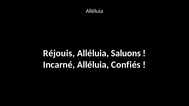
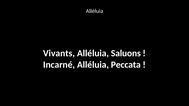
Réjouis: Réjouis -> Vivants (59, 53)
Confiés: Confiés -> Peccata (126, 65)
